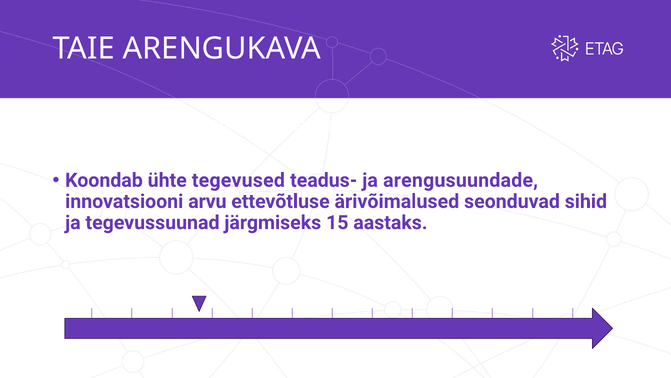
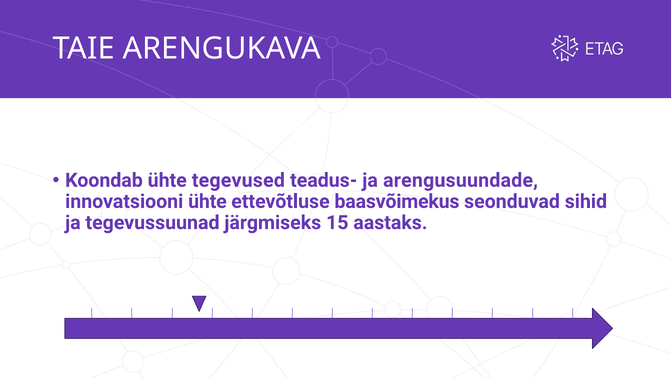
innovatsiooni arvu: arvu -> ühte (207, 201)
ärivõimalused: ärivõimalused -> baasvõimekus (397, 201)
